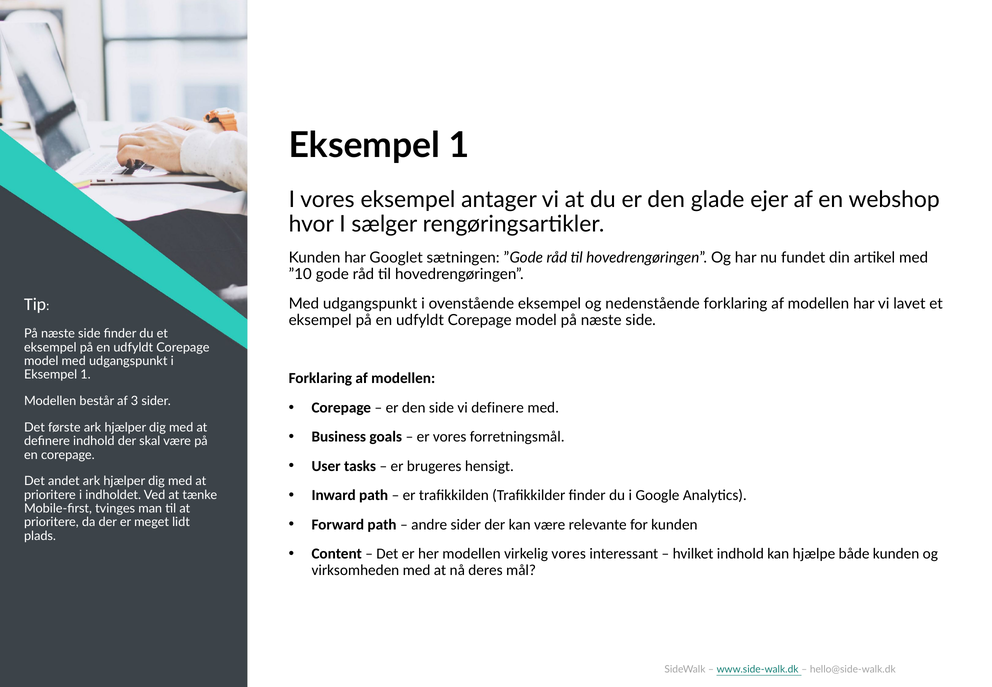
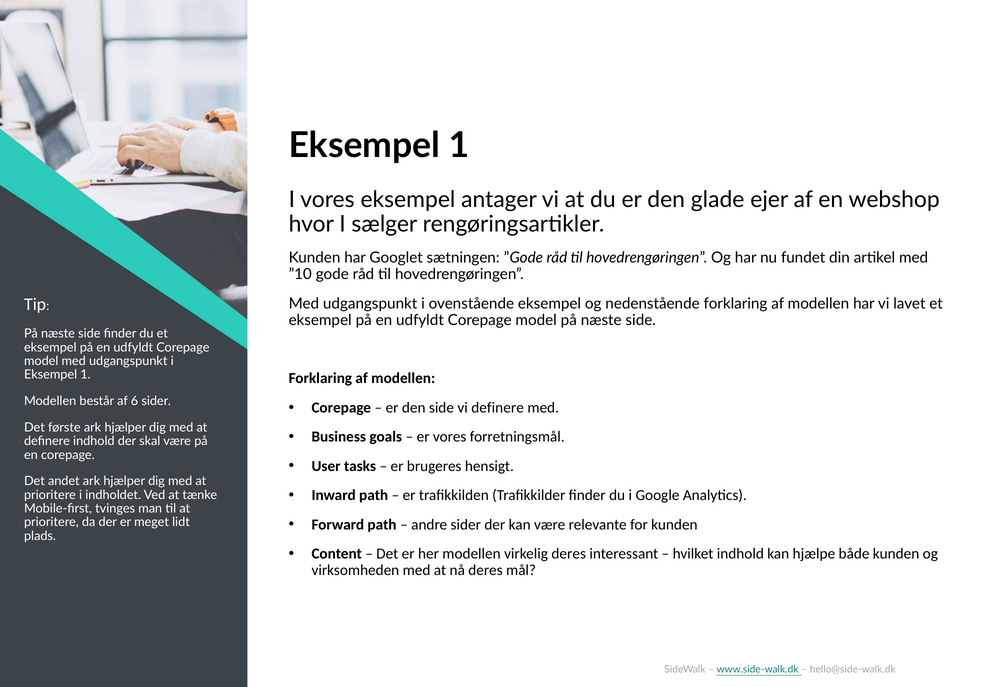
3: 3 -> 6 (135, 401)
virkelig vores: vores -> deres (569, 553)
